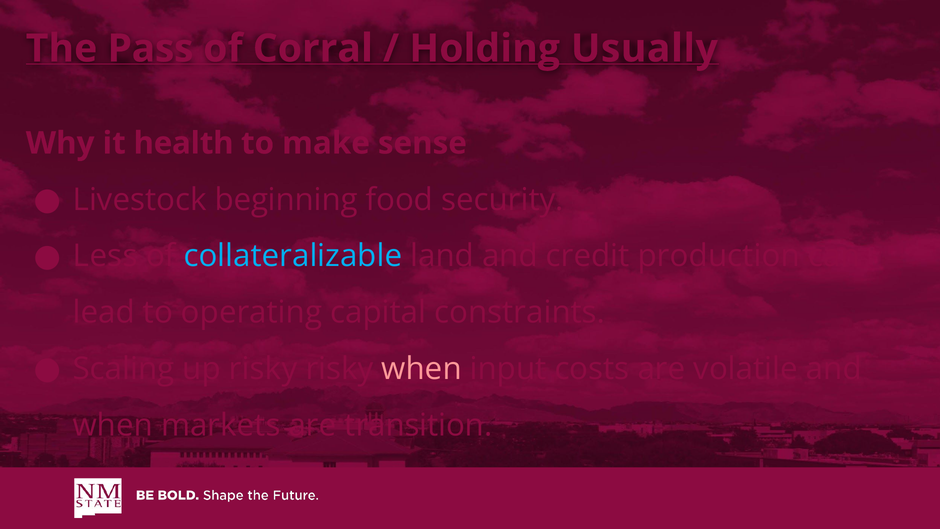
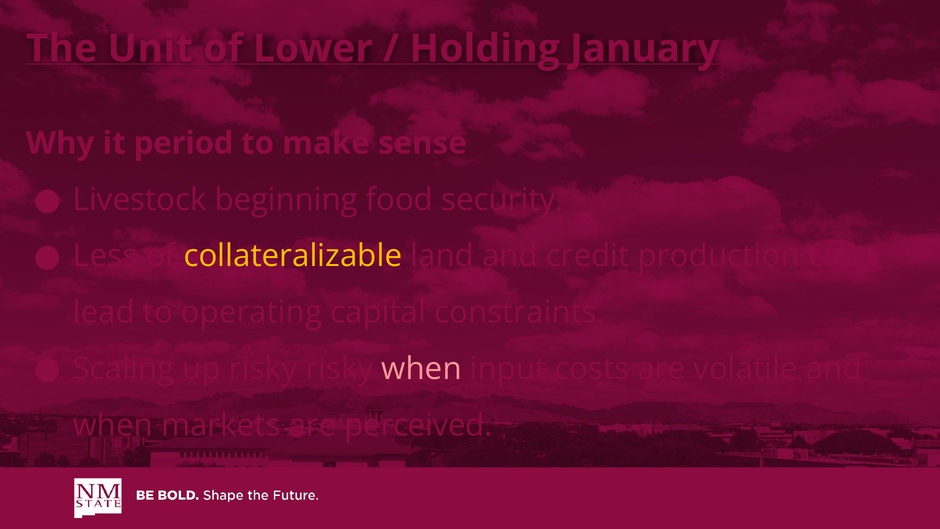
Pass: Pass -> Unit (150, 49)
Corral: Corral -> Lower (313, 49)
Usually: Usually -> January (645, 49)
health: health -> period (184, 143)
collateralizable colour: light blue -> yellow (293, 256)
transition: transition -> perceived (418, 425)
